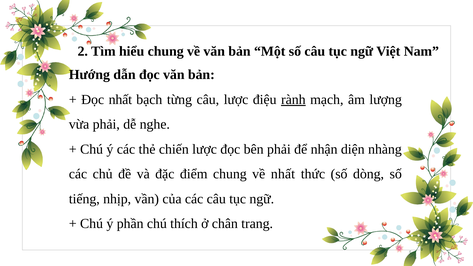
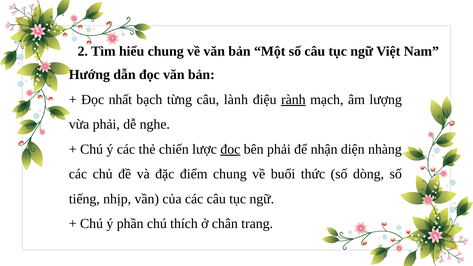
câu lược: lược -> lành (236, 100)
đọc underline: none -> present (230, 149)
về nhất: nhất -> buổi (283, 174)
